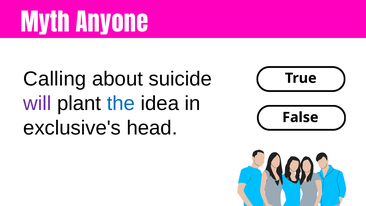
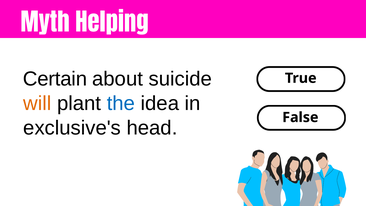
Anyone: Anyone -> Helping (112, 24)
Calling: Calling -> Certain (55, 79)
will colour: purple -> orange (37, 103)
